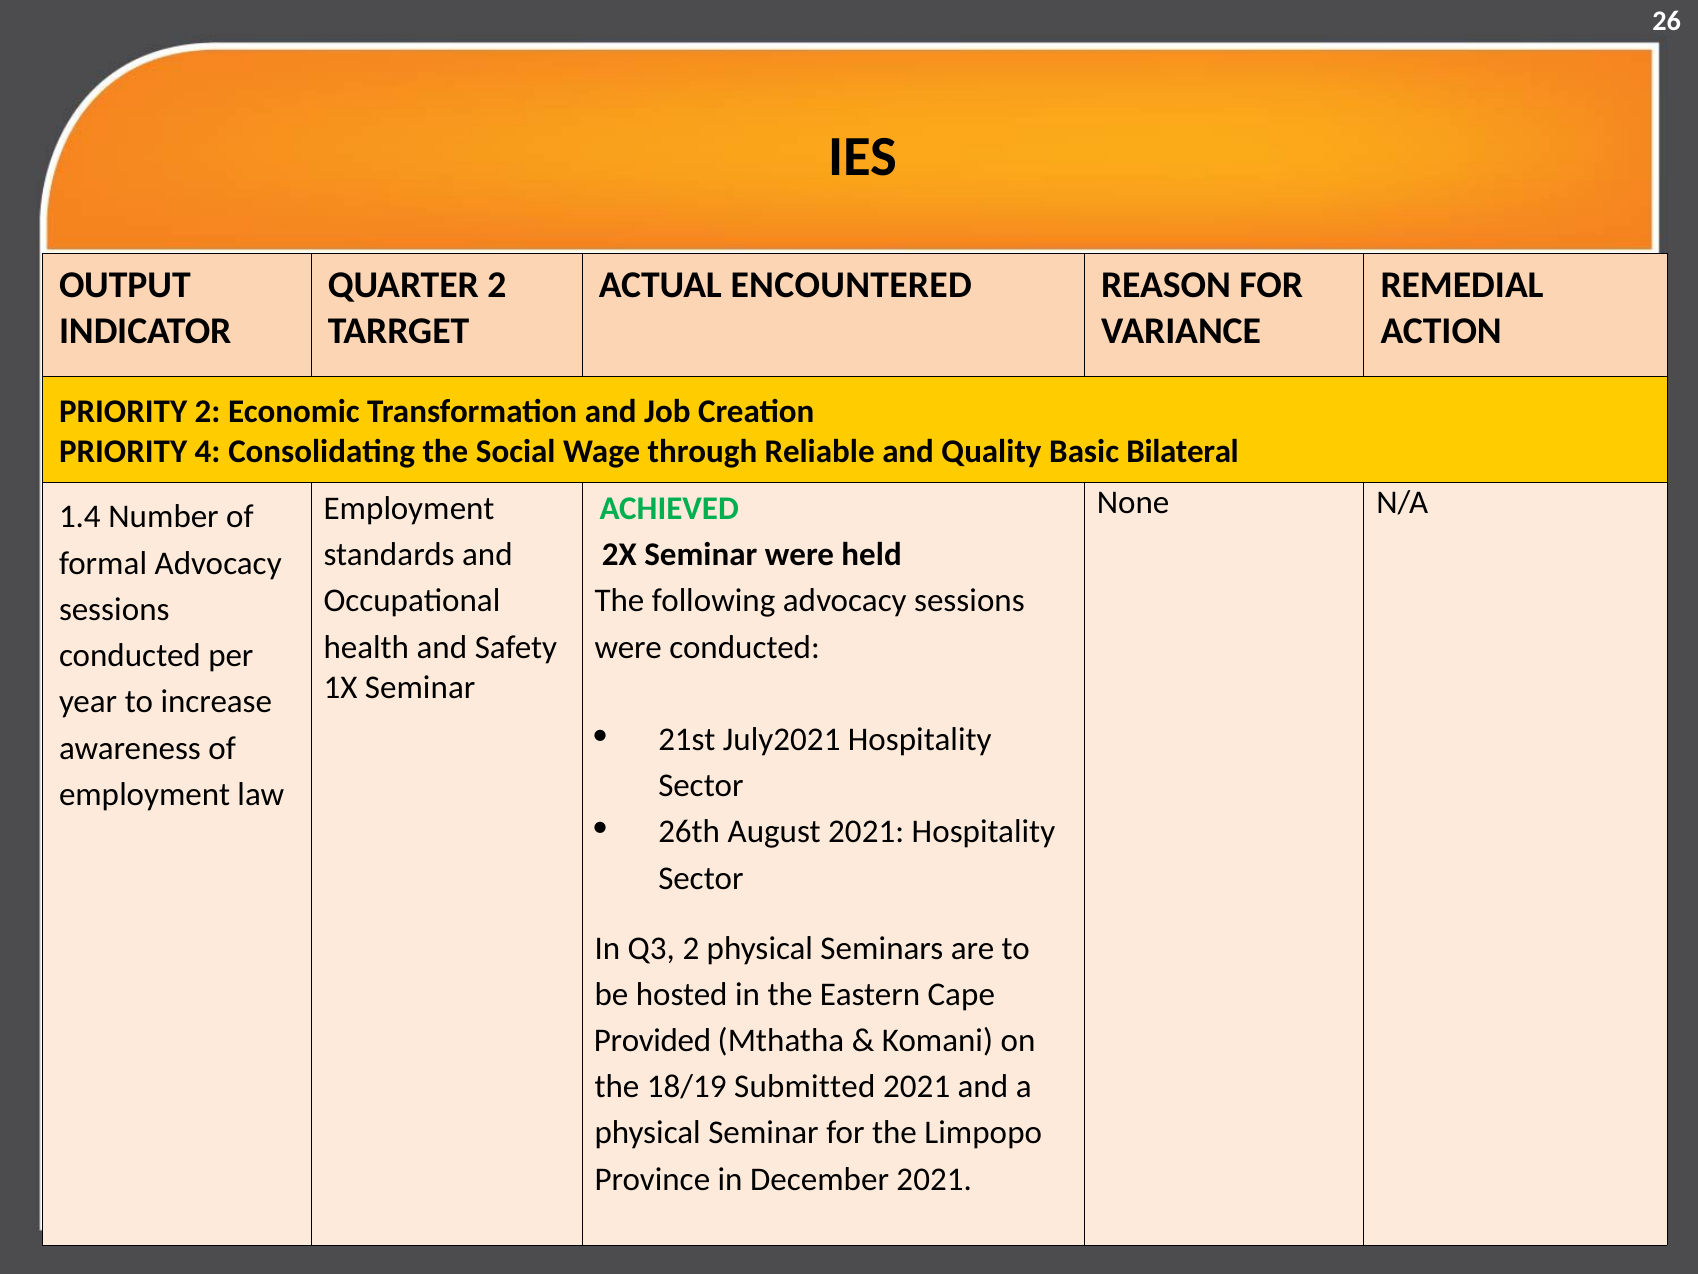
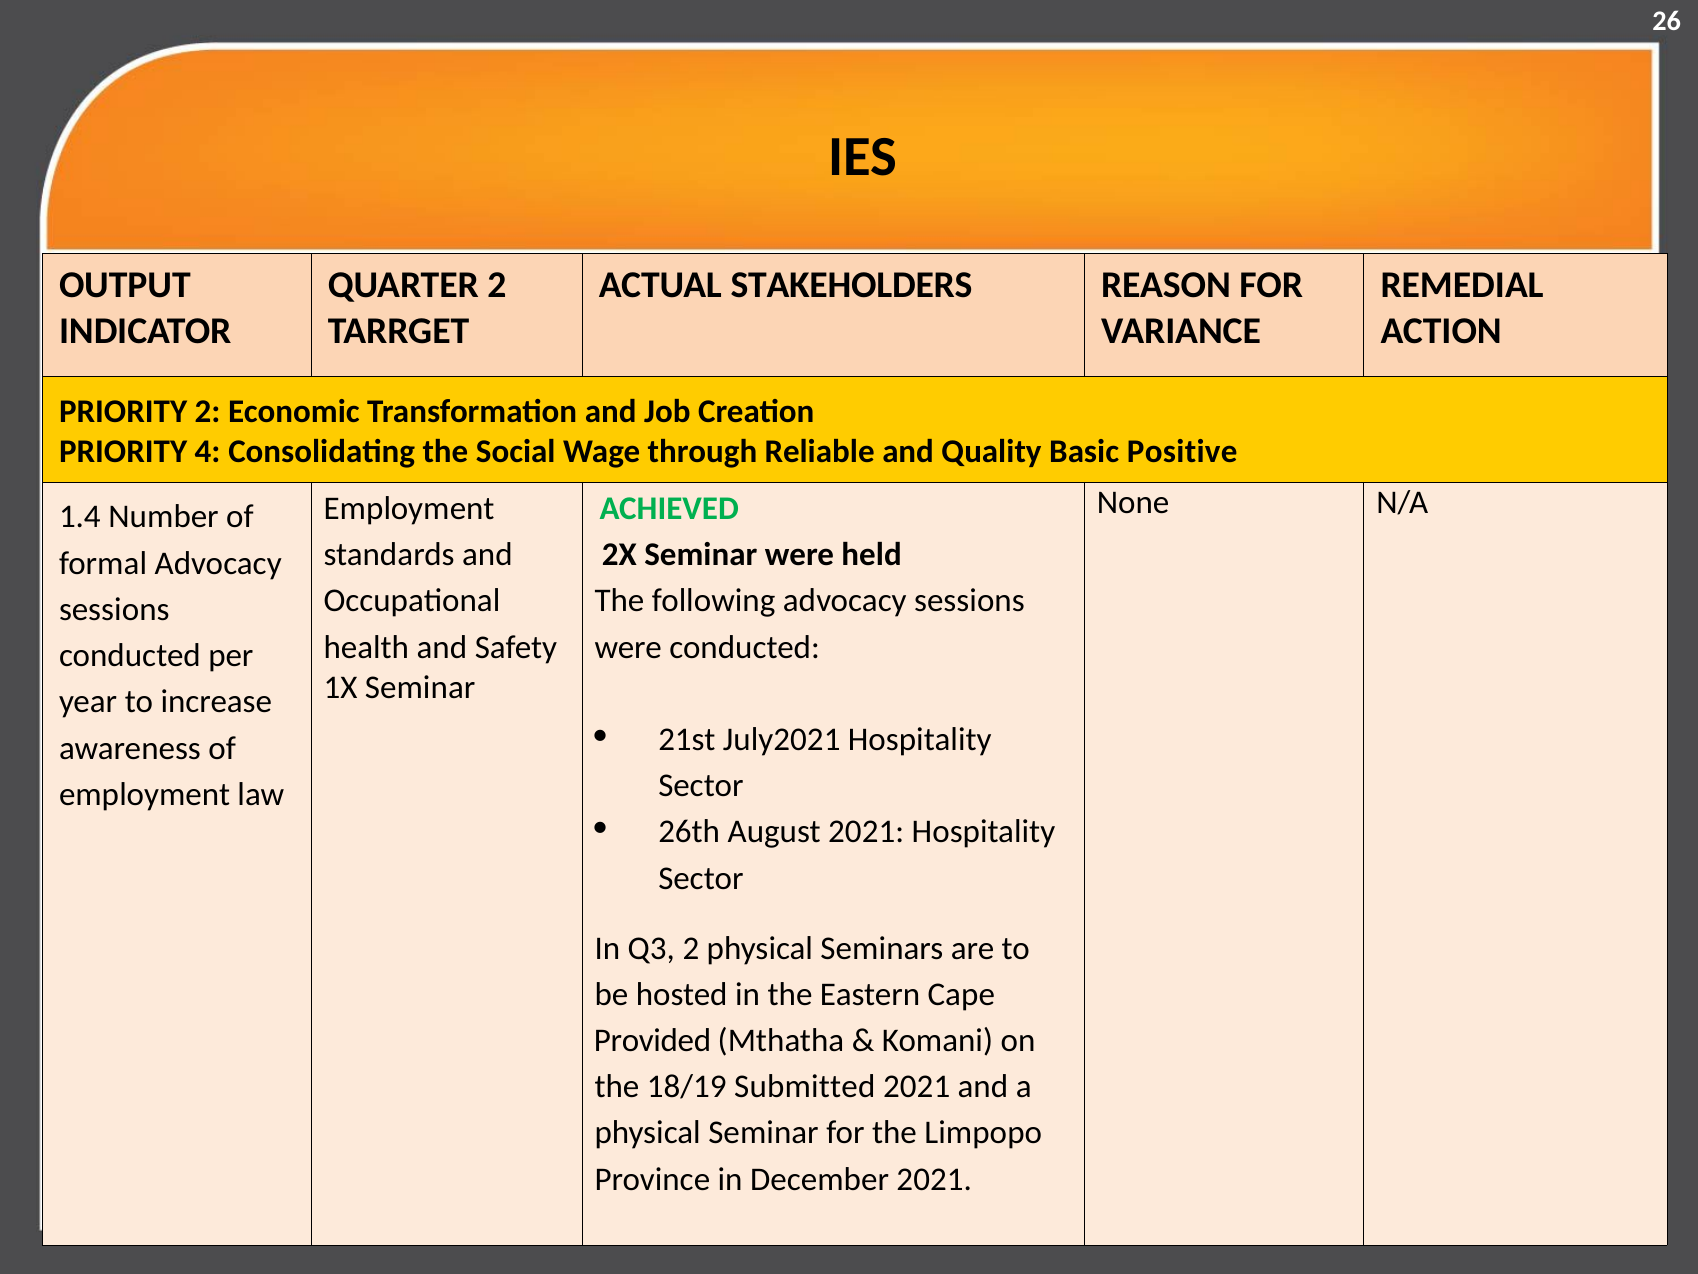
ENCOUNTERED: ENCOUNTERED -> STAKEHOLDERS (851, 285)
Bilateral: Bilateral -> Positive (1182, 451)
